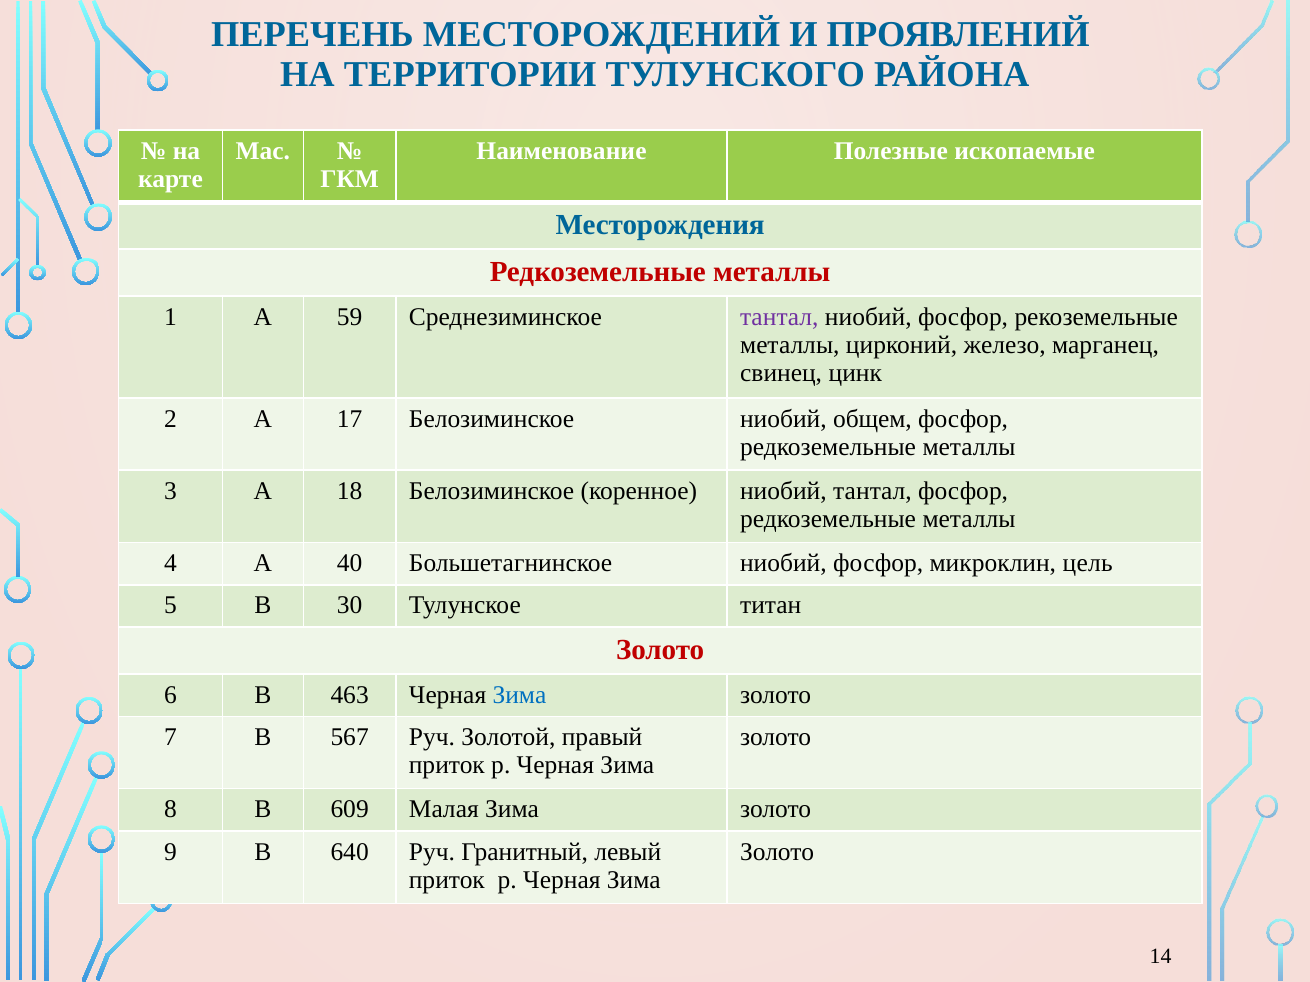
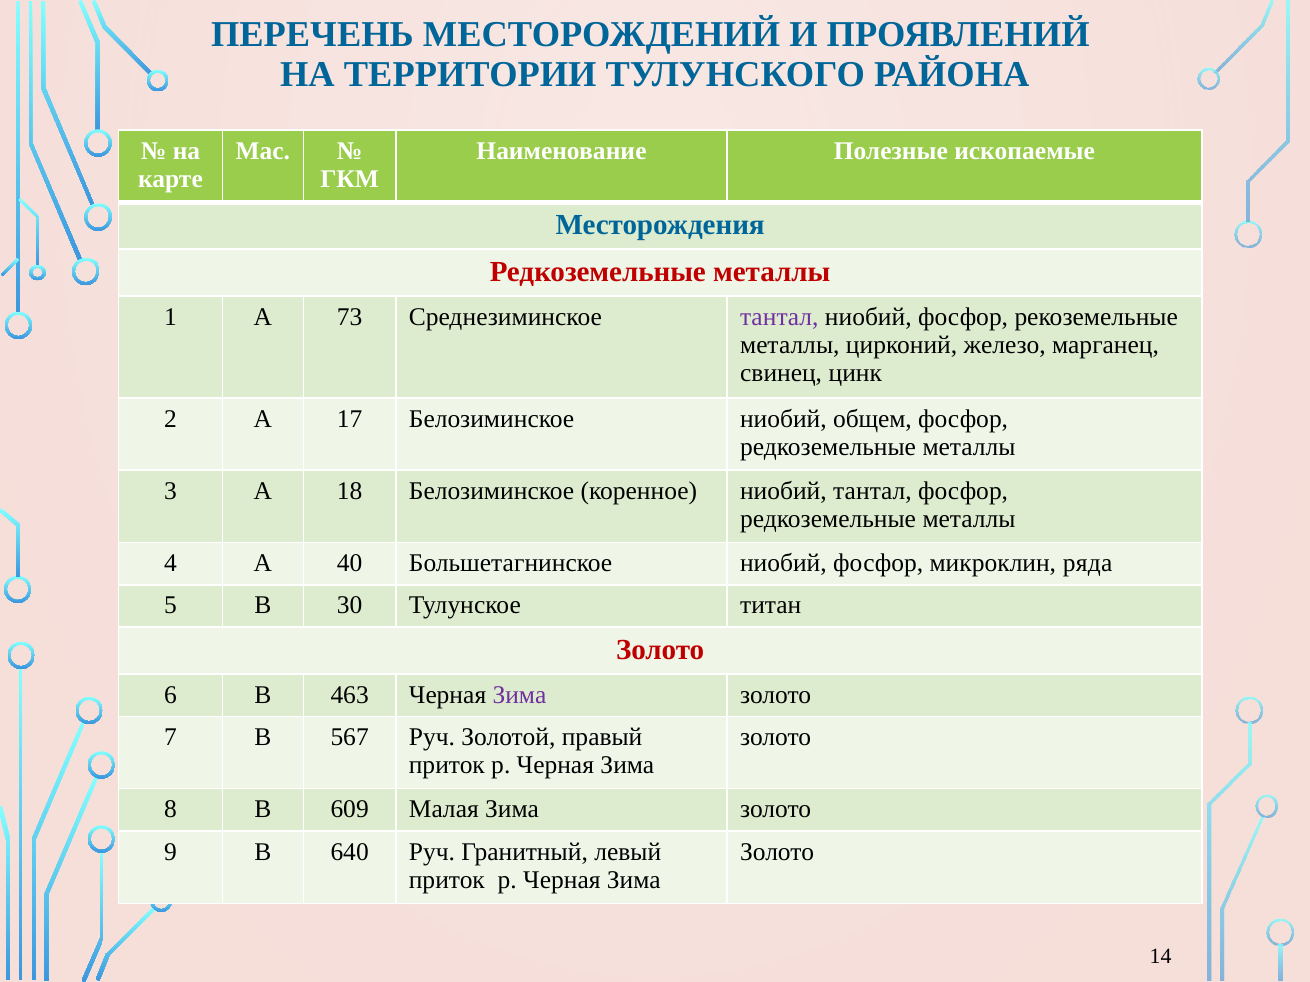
59: 59 -> 73 (350, 317)
цель: цель -> ряда (1088, 563)
Зима colour: blue -> purple (520, 695)
